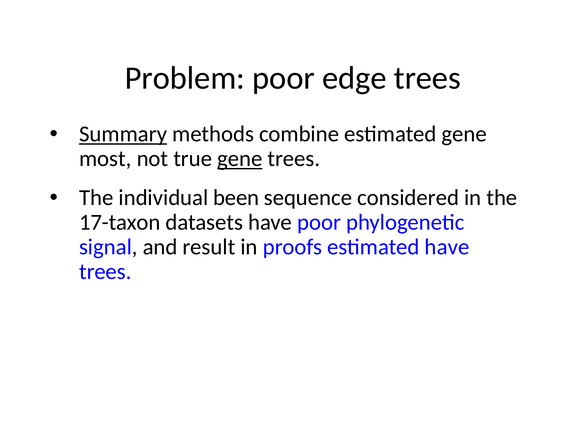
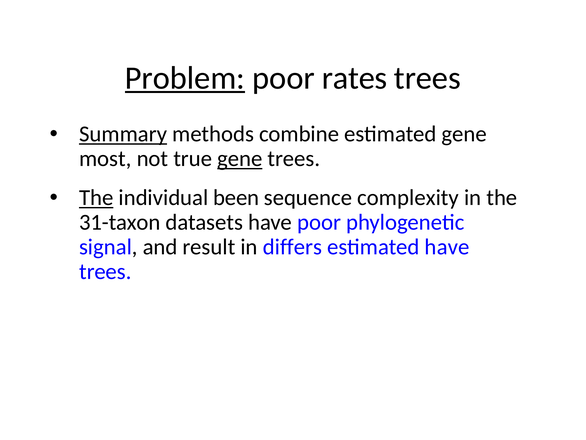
Problem underline: none -> present (185, 78)
edge: edge -> rates (355, 78)
The underline: none -> present (96, 198)
considered: considered -> complexity (408, 198)
17-taxon: 17-taxon -> 31-taxon (120, 222)
proofs: proofs -> differs (292, 247)
